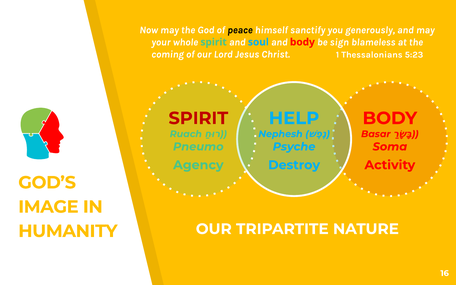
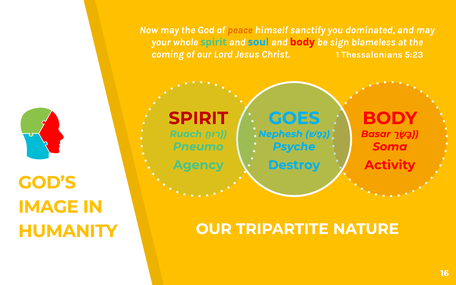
peace colour: black -> orange (240, 30)
generously: generously -> dominated (370, 30)
HELP: HELP -> GOES (294, 118)
